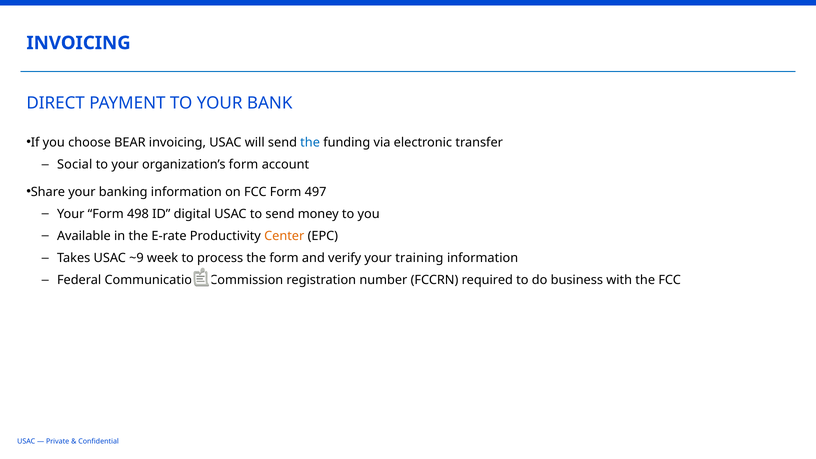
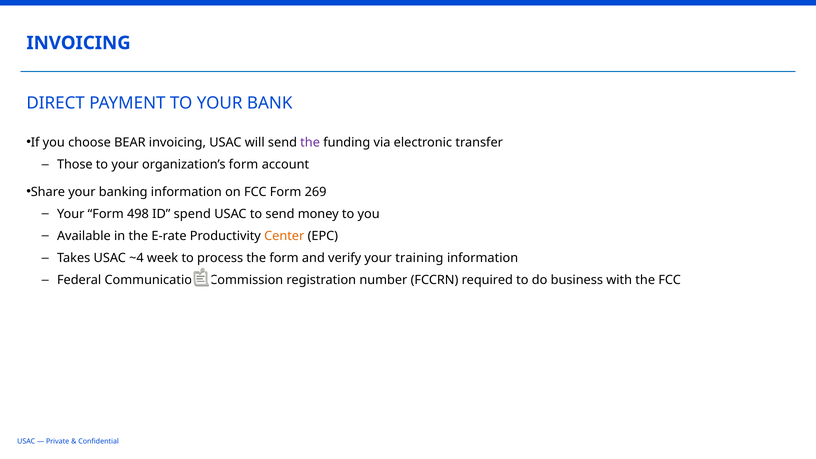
the colour: blue -> purple (310, 143)
Social: Social -> Those (75, 165)
497: 497 -> 269 (316, 192)
digital: digital -> spend (192, 214)
~9: ~9 -> ~4 (136, 258)
